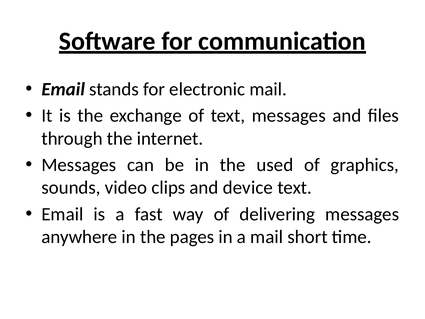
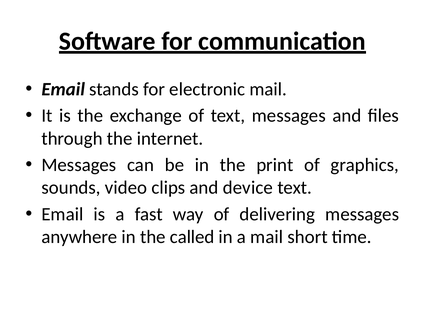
used: used -> print (275, 165)
pages: pages -> called (192, 237)
